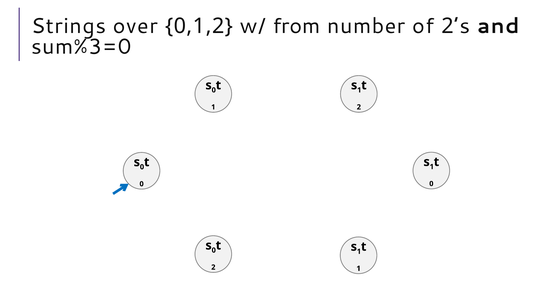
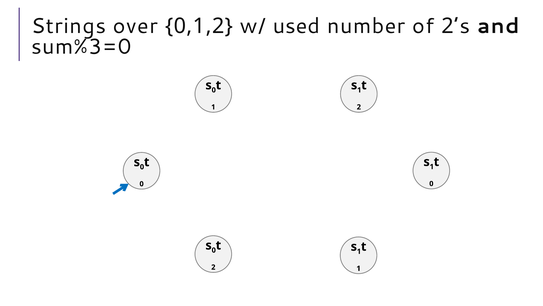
from: from -> used (296, 26)
